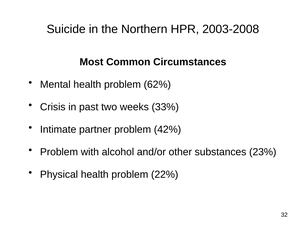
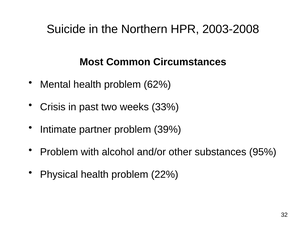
42%: 42% -> 39% (168, 129)
23%: 23% -> 95% (263, 152)
